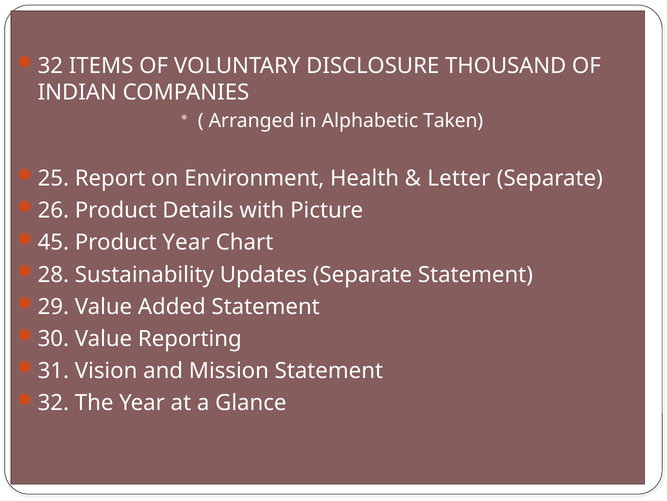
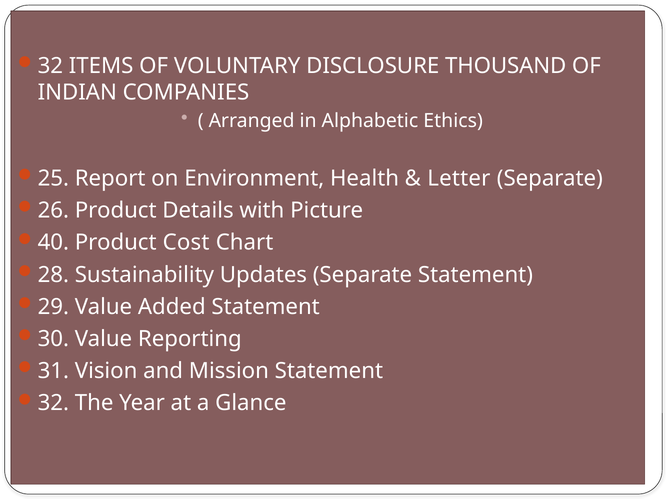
Taken: Taken -> Ethics (453, 121)
45: 45 -> 40 (53, 242)
Product Year: Year -> Cost (186, 242)
